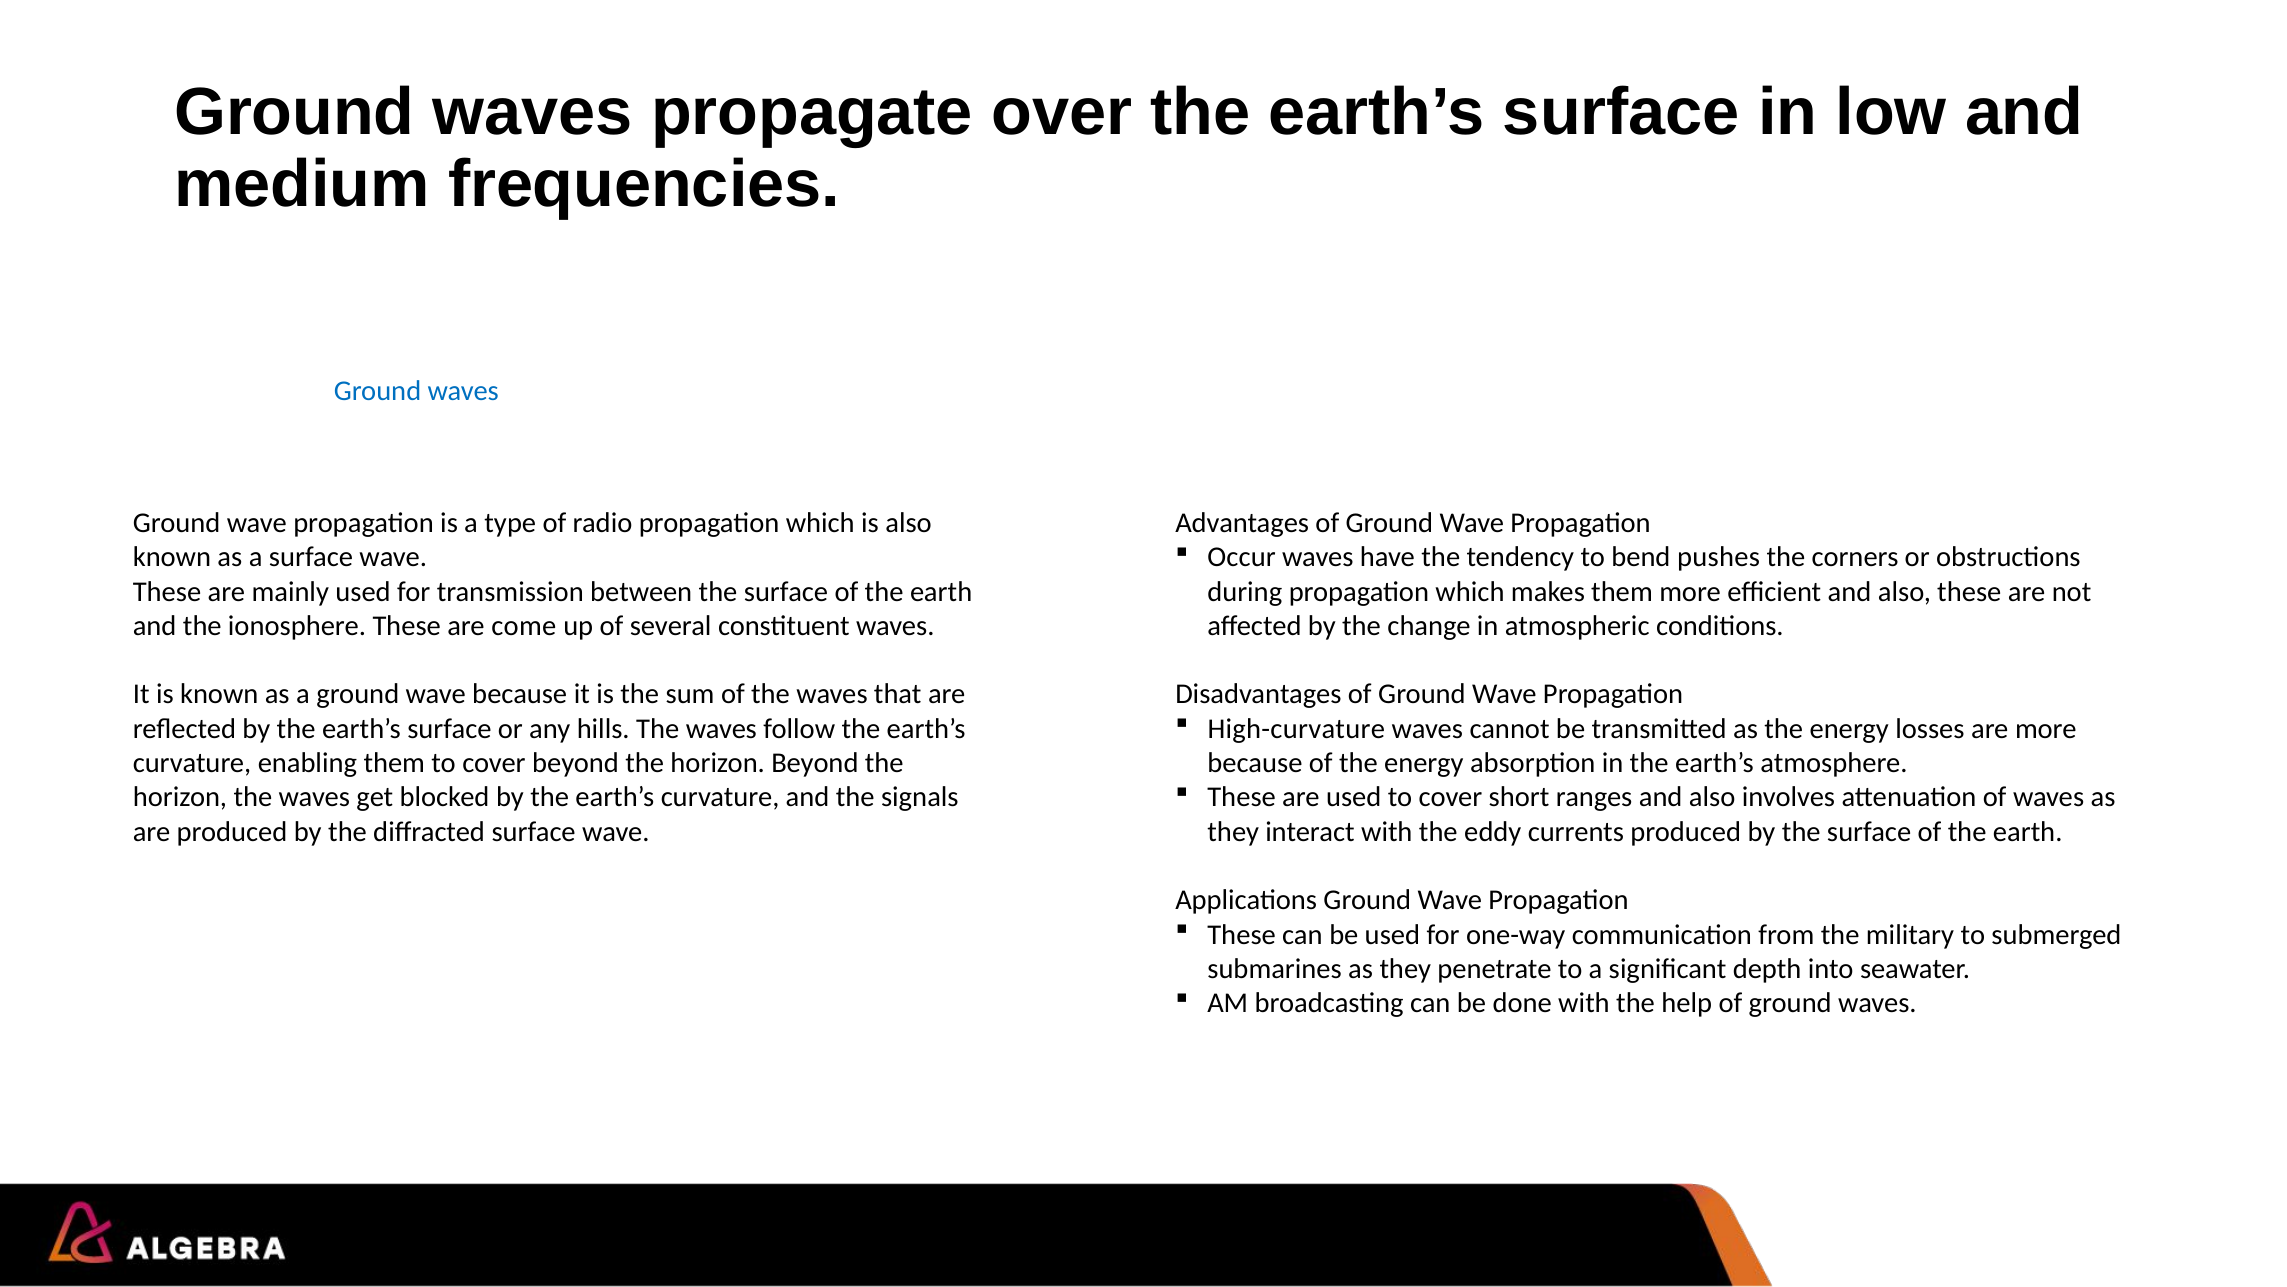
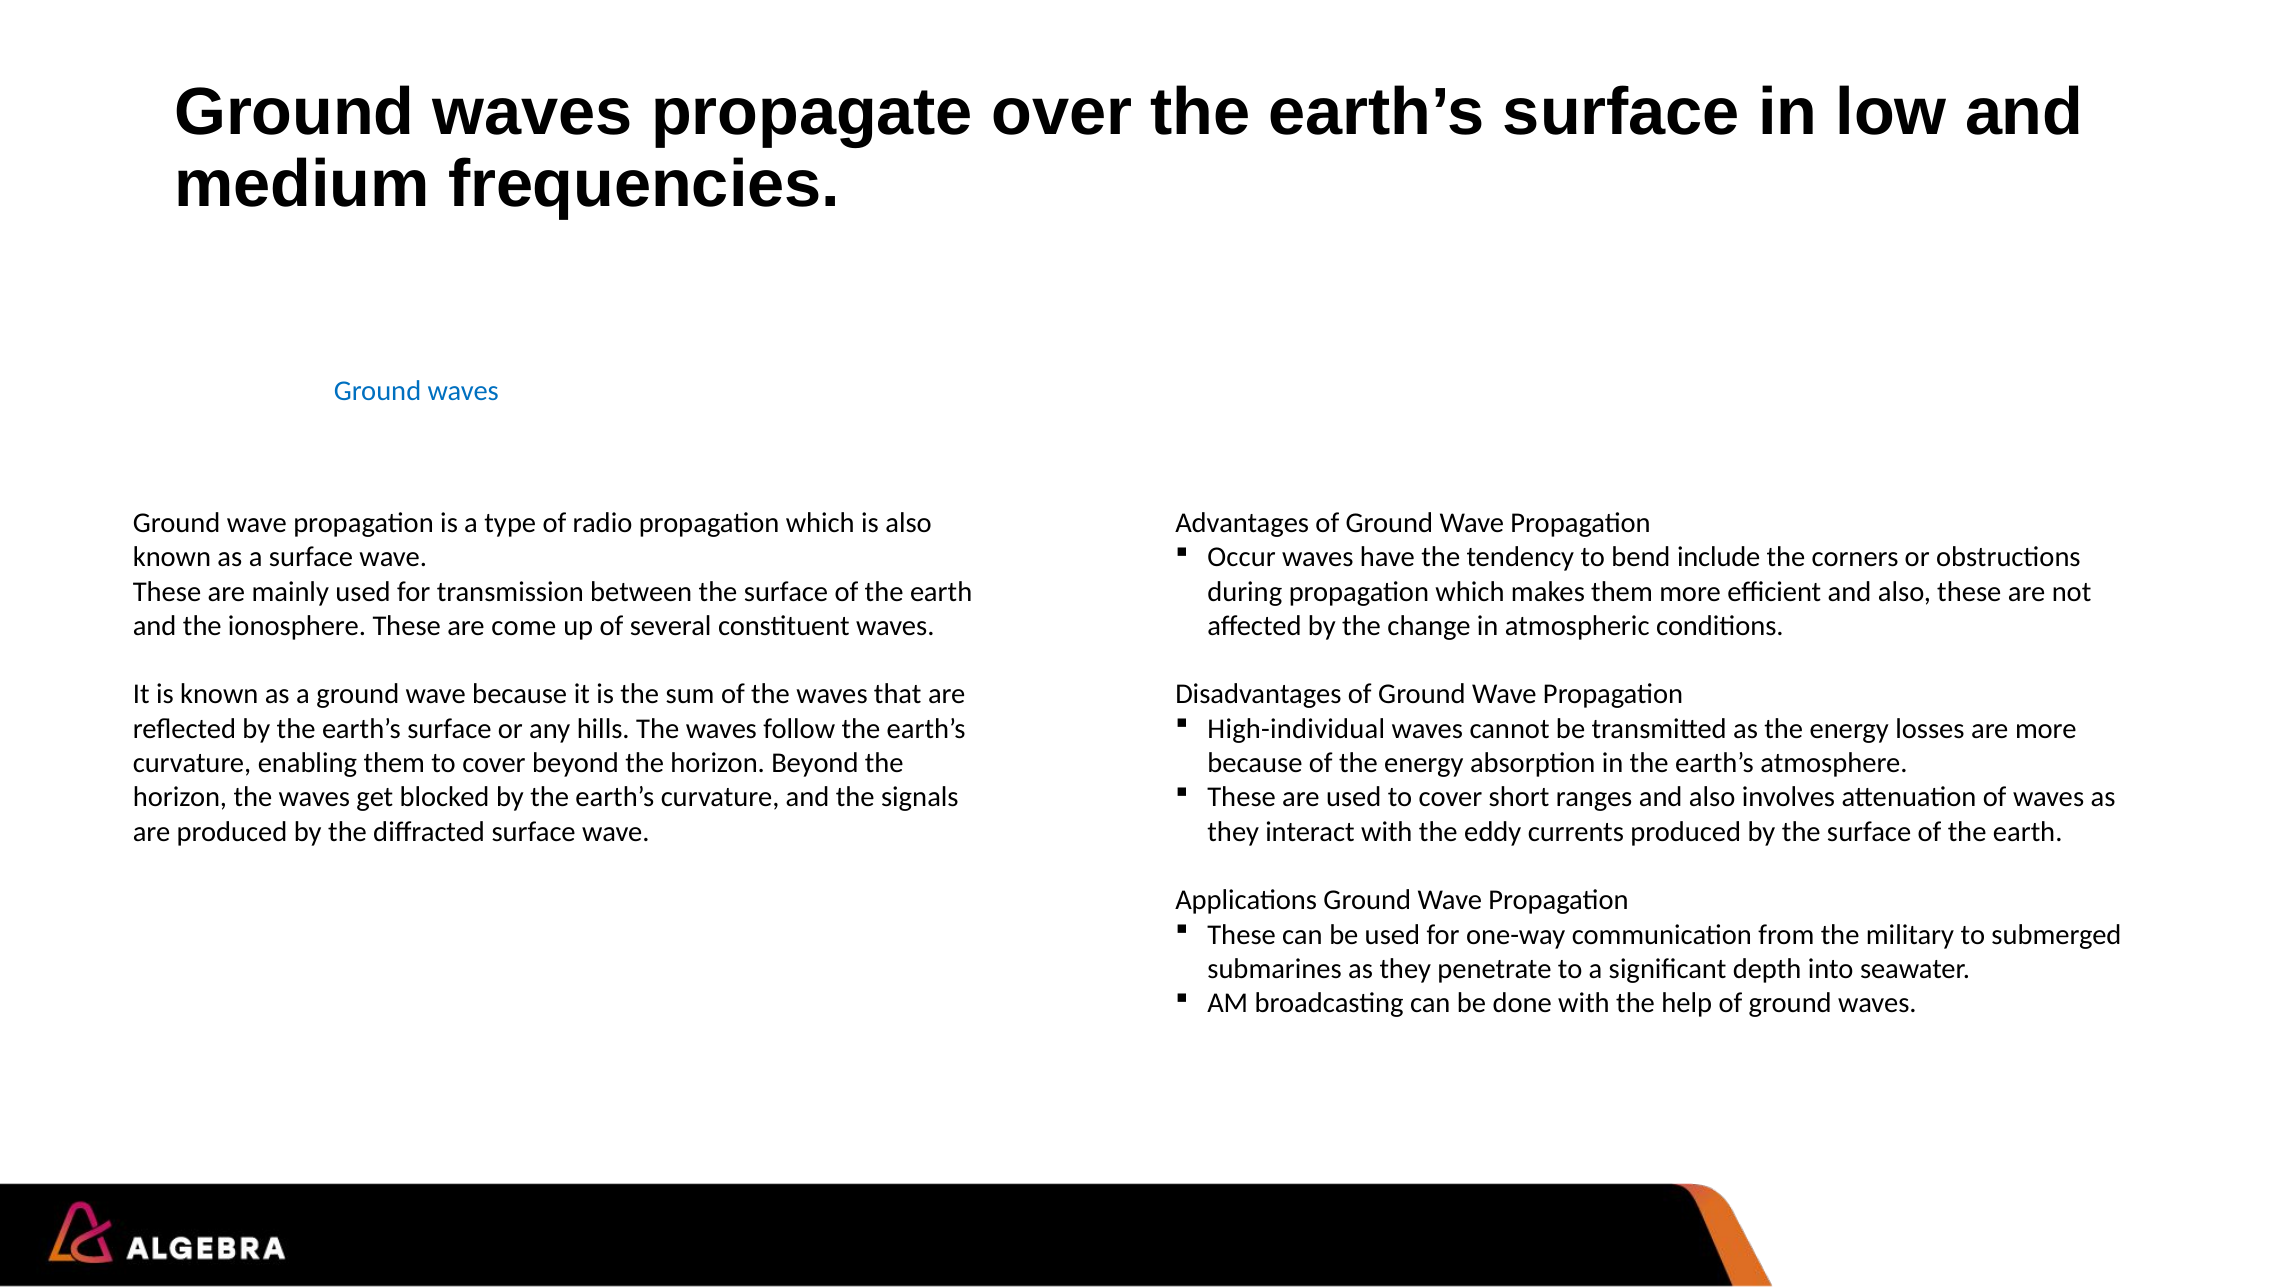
pushes: pushes -> include (1719, 557)
High-curvature: High-curvature -> High-individual (1296, 729)
